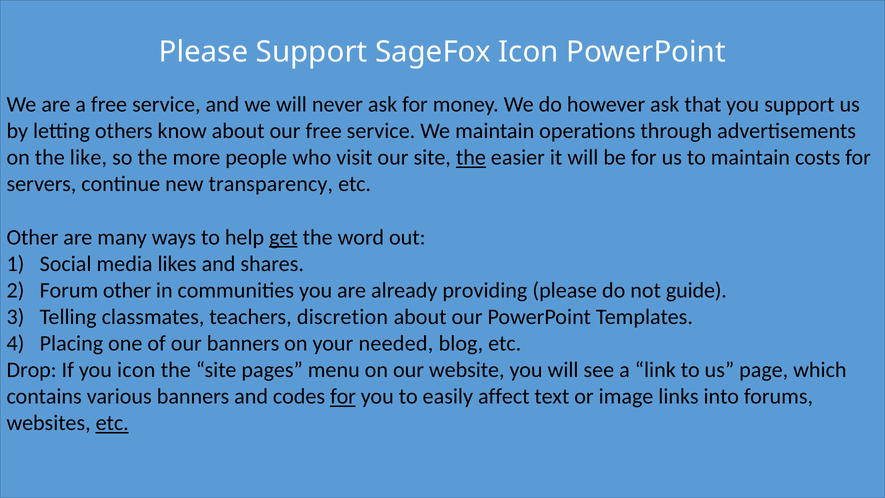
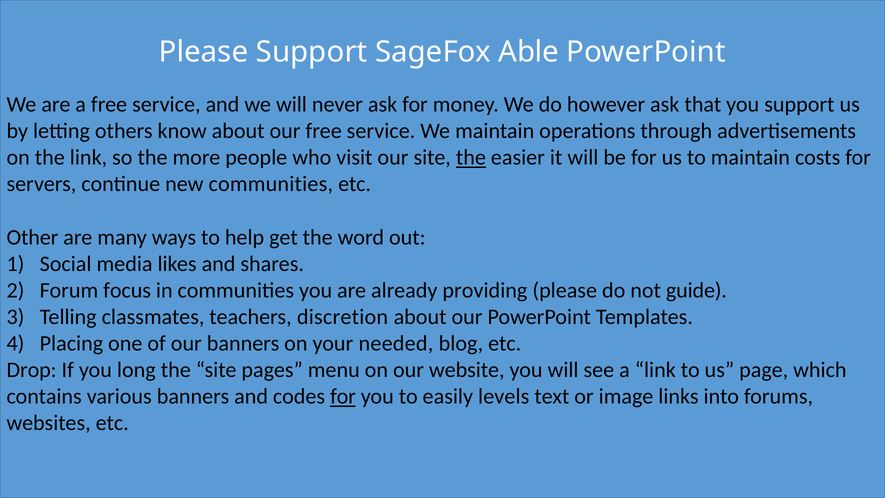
SageFox Icon: Icon -> Able (529, 52)
the like: like -> link (89, 158)
new transparency: transparency -> communities (271, 184)
get underline: present -> none (283, 237)
Forum other: other -> focus (127, 290)
you icon: icon -> long (136, 370)
affect: affect -> levels (504, 396)
etc underline: present -> none (112, 423)
